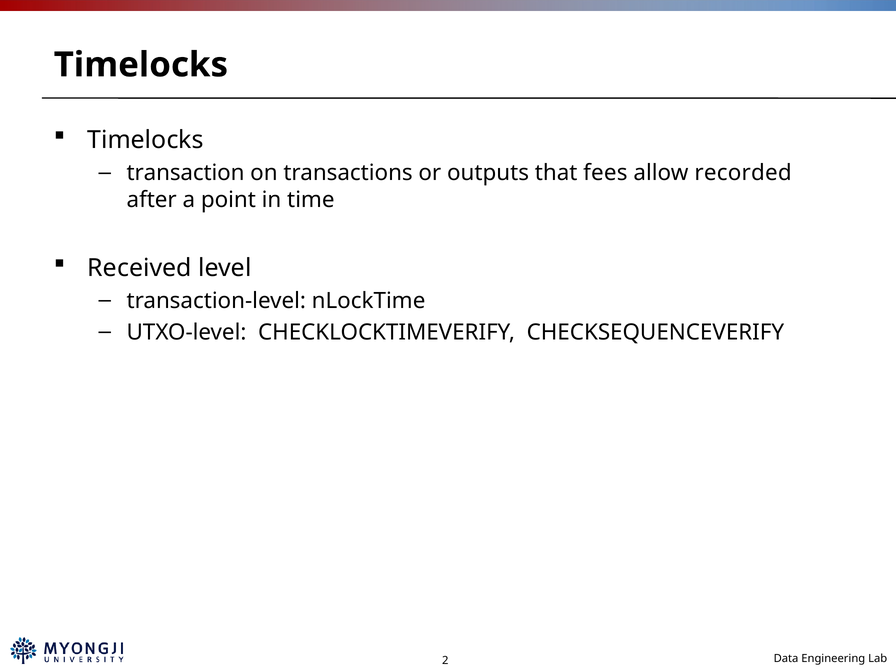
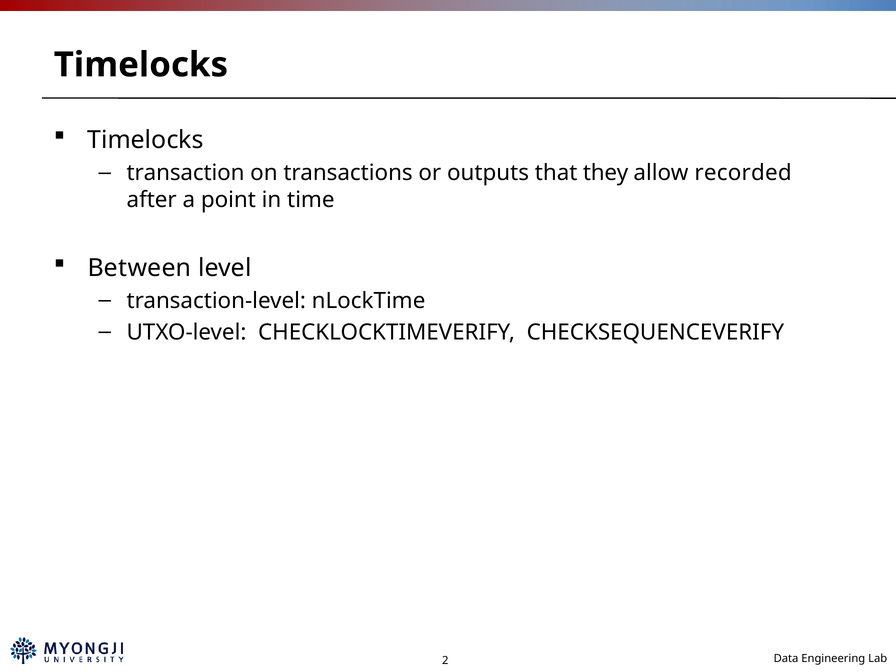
fees: fees -> they (606, 173)
Received: Received -> Between (139, 268)
